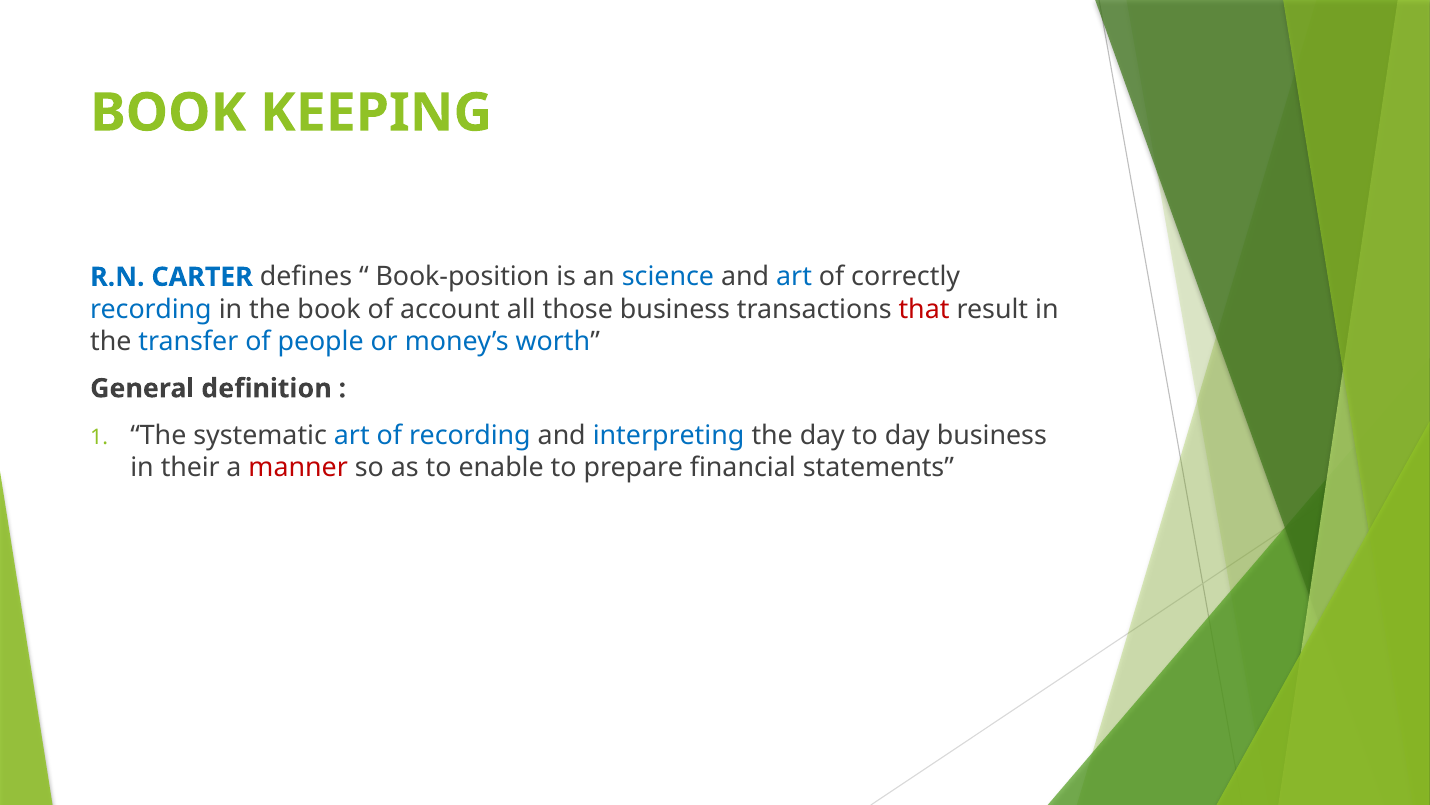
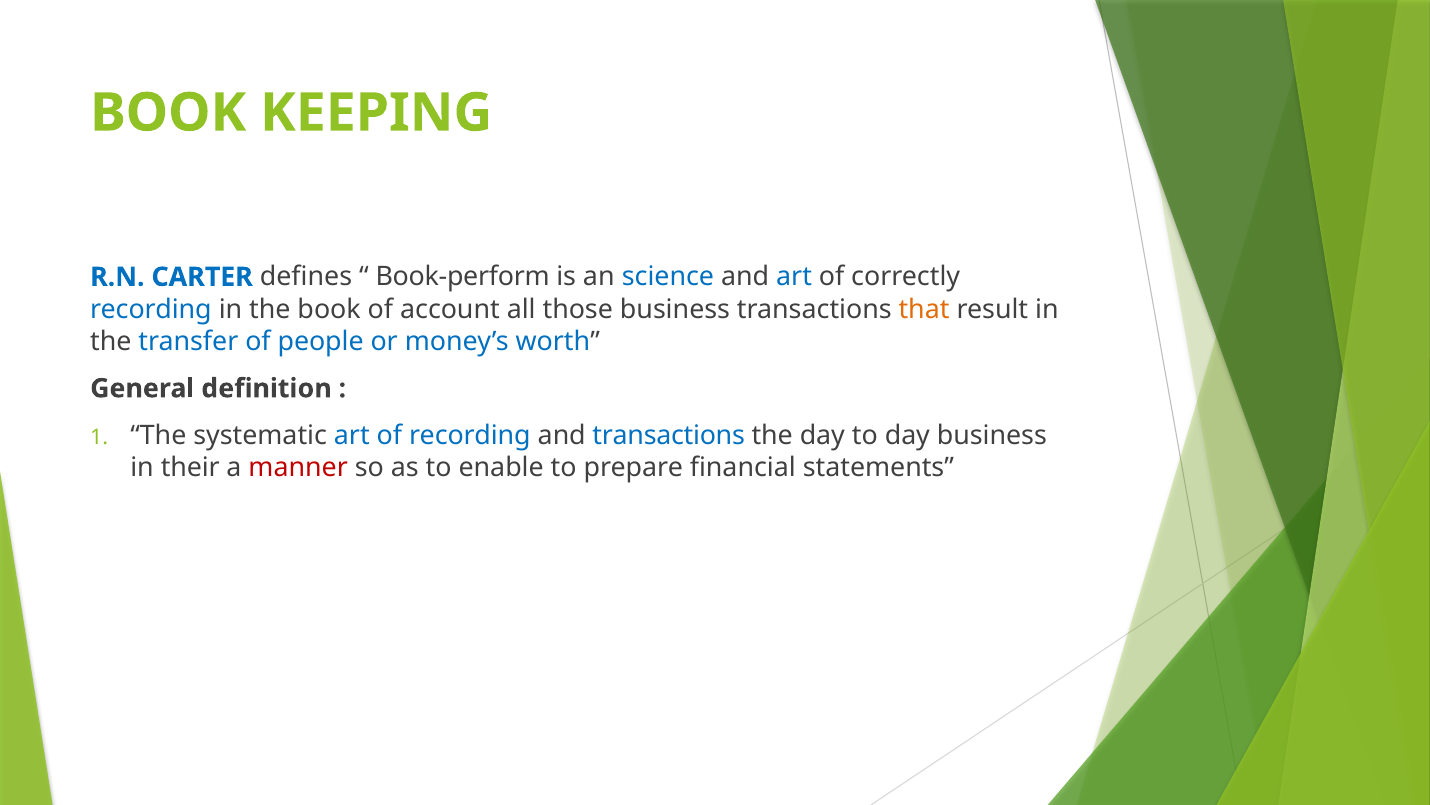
Book-position: Book-position -> Book-perform (463, 277)
that colour: red -> orange (924, 309)
and interpreting: interpreting -> transactions (669, 435)
